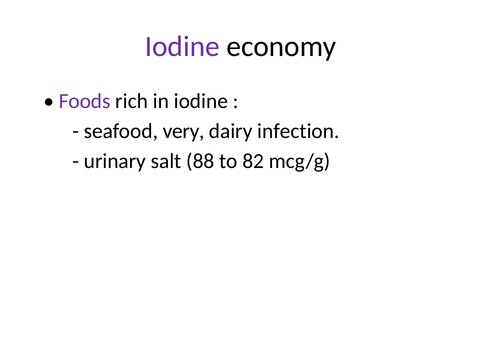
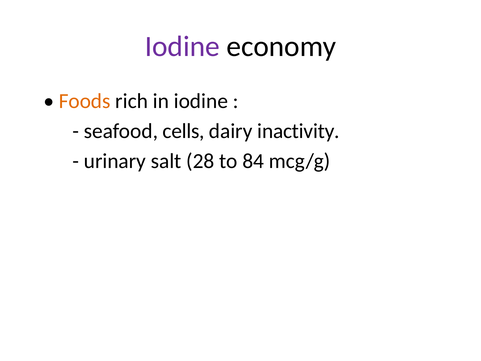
Foods colour: purple -> orange (85, 101)
very: very -> cells (184, 131)
infection: infection -> inactivity (298, 131)
88: 88 -> 28 (200, 161)
82: 82 -> 84 (253, 161)
